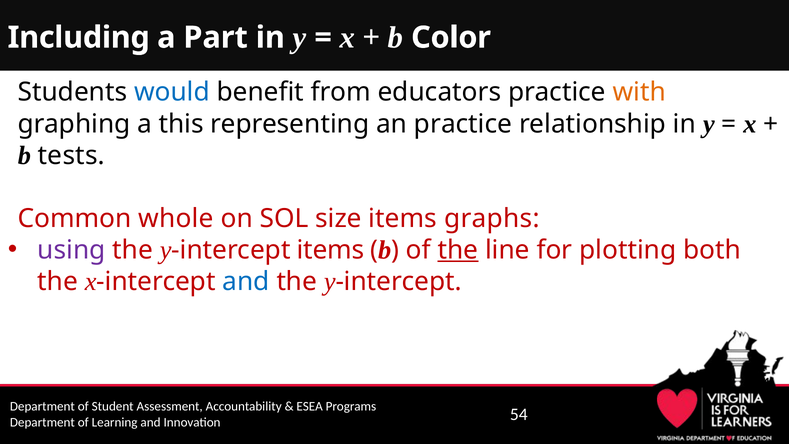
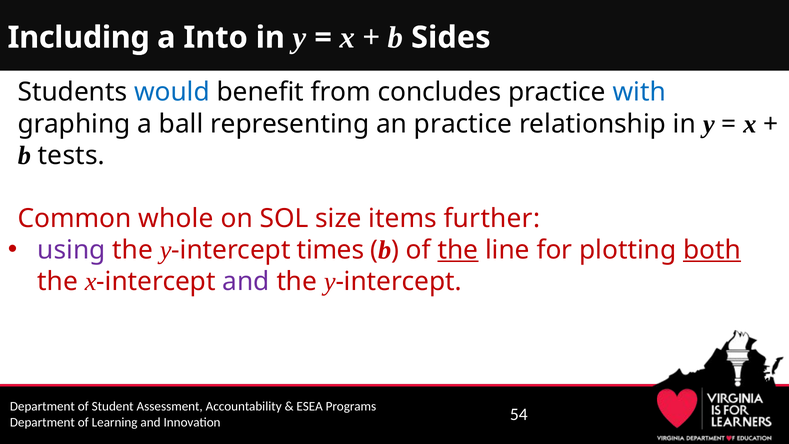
Part: Part -> Into (216, 37)
Color: Color -> Sides (451, 37)
educators: educators -> concludes (439, 92)
with colour: orange -> blue (639, 92)
this: this -> ball (181, 124)
graphs: graphs -> further (492, 218)
items: items -> times (331, 250)
both underline: none -> present (712, 250)
and colour: blue -> purple (246, 282)
